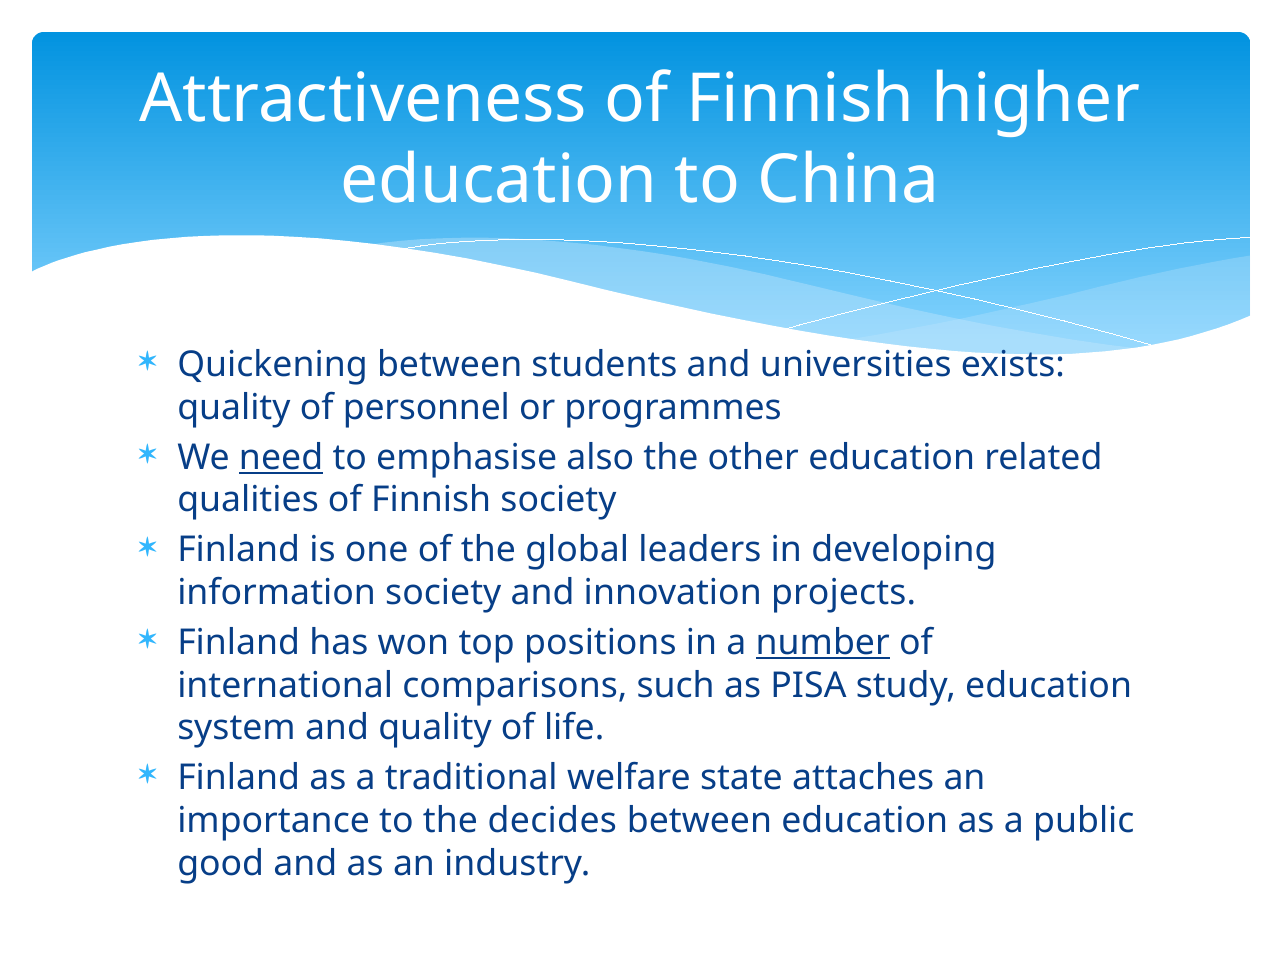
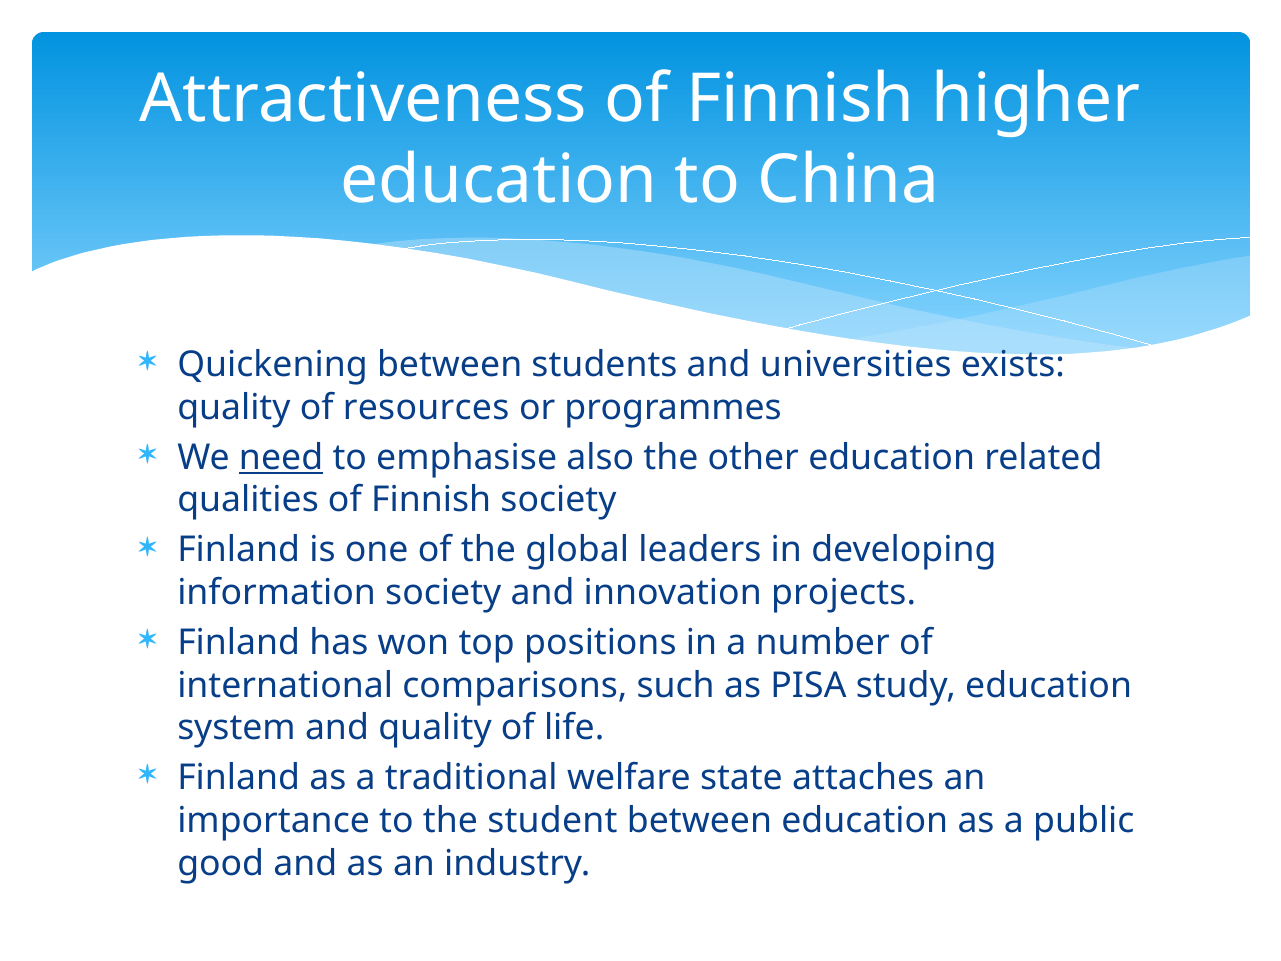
personnel: personnel -> resources (426, 407)
number underline: present -> none (823, 642)
decides: decides -> student (552, 820)
